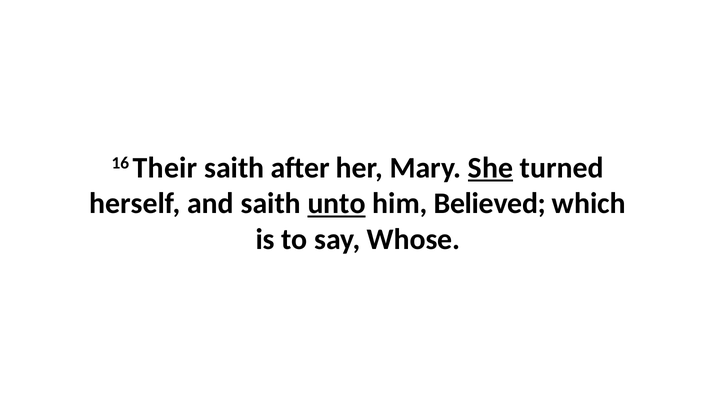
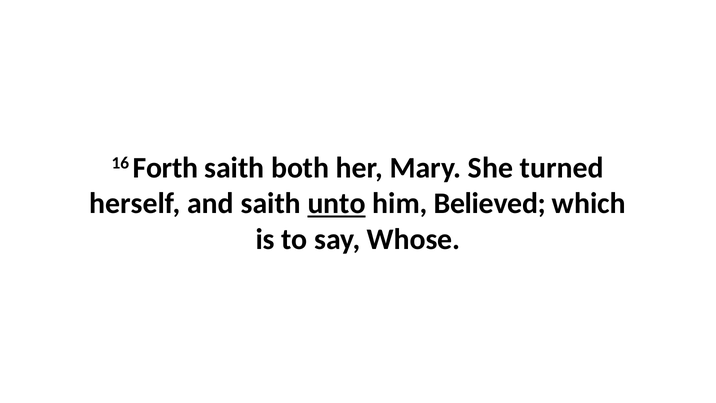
Their: Their -> Forth (165, 168)
after: after -> both (300, 168)
She underline: present -> none (491, 168)
